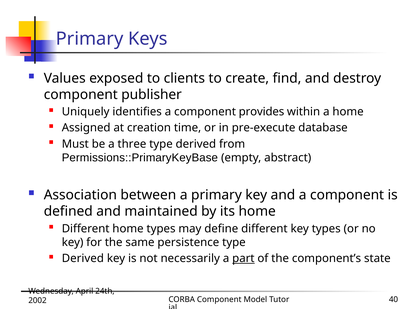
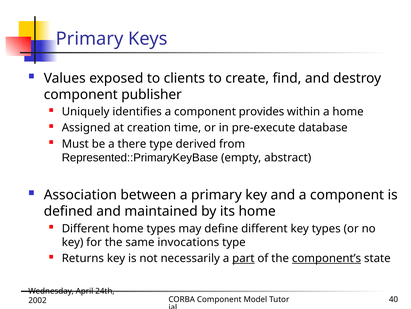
three: three -> there (132, 144)
Permissions::PrimaryKeyBase: Permissions::PrimaryKeyBase -> Represented::PrimaryKeyBase (140, 157)
persistence: persistence -> invocations (188, 242)
Derived: Derived -> Returns (83, 258)
component’s underline: none -> present (327, 258)
